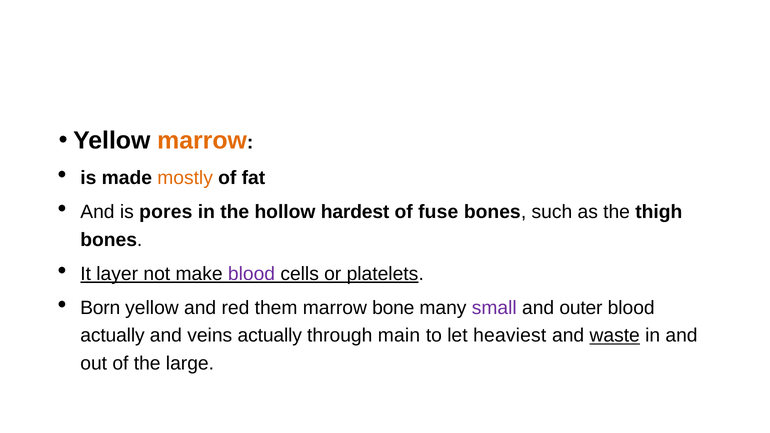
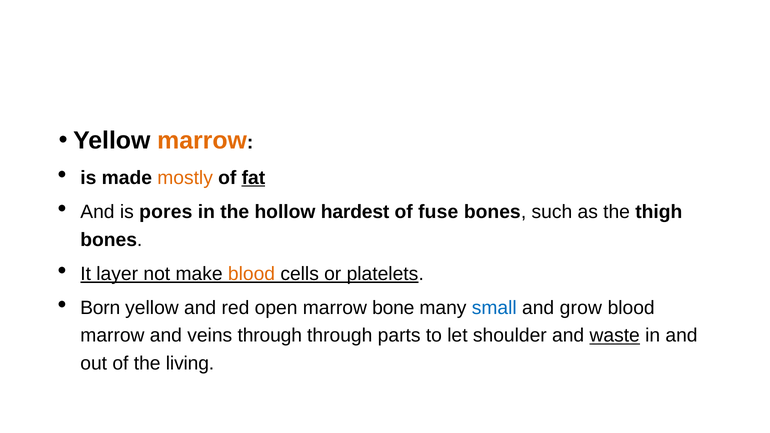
fat underline: none -> present (253, 178)
blood colour: purple -> orange (252, 274)
them: them -> open (276, 308)
small colour: purple -> blue (494, 308)
outer: outer -> grow (581, 308)
actually: actually -> marrow (112, 336)
veins actually: actually -> through (270, 336)
main: main -> parts (399, 336)
heaviest: heaviest -> shoulder (510, 336)
large: large -> living (190, 363)
